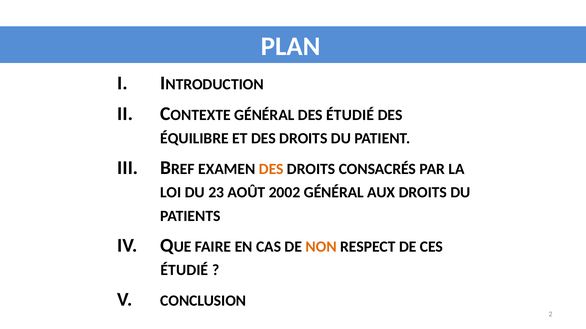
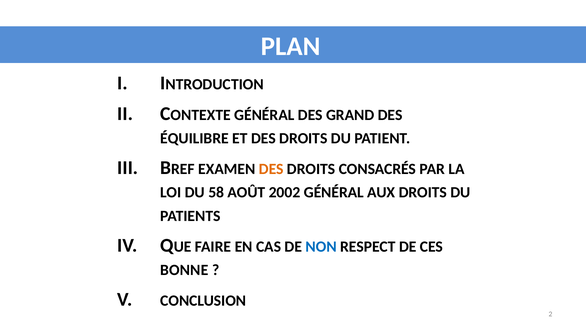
DES ÉTUDIÉ: ÉTUDIÉ -> GRAND (350, 115)
23: 23 -> 58 (216, 193)
NON colour: orange -> blue (321, 247)
ÉTUDIÉ: ÉTUDIÉ -> BONNE (184, 271)
